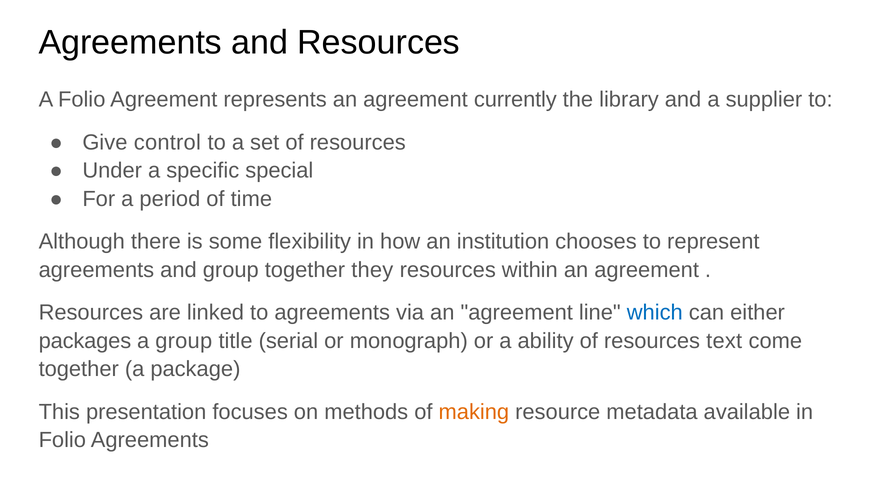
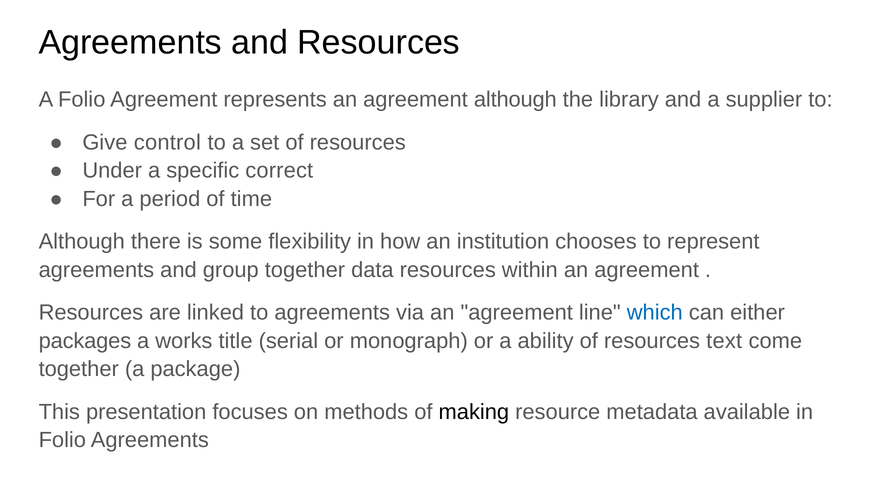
agreement currently: currently -> although (515, 100)
special: special -> correct (279, 171)
they: they -> data (372, 270)
a group: group -> works (184, 341)
making colour: orange -> black (474, 412)
